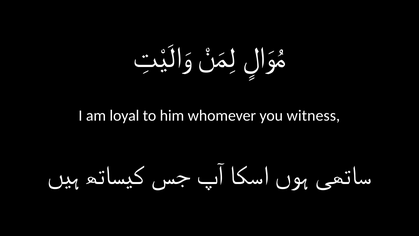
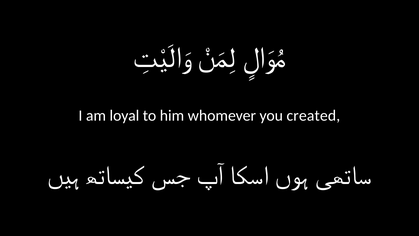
witness: witness -> created (313, 115)
